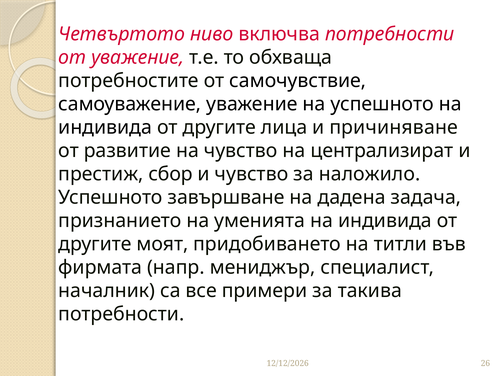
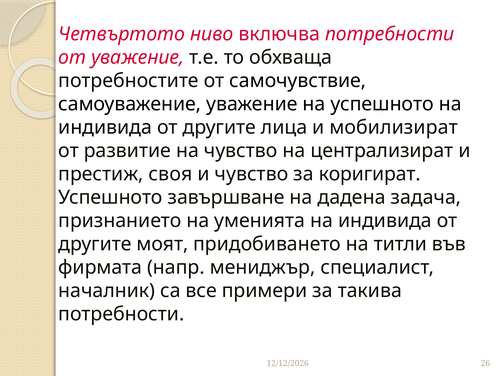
причиняване: причиняване -> мобилизират (394, 128)
сбор: сбор -> своя (170, 174)
наложило: наложило -> коригират (370, 174)
